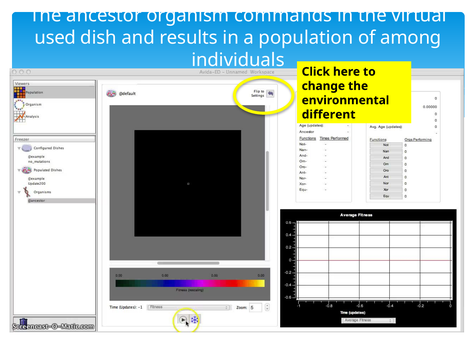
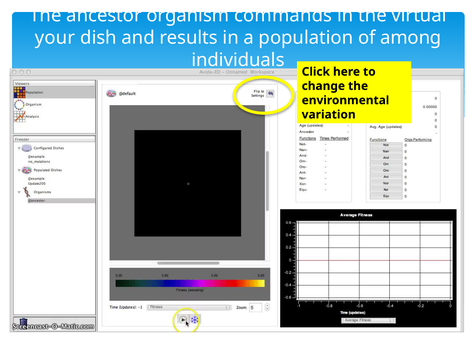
used: used -> your (55, 38)
different: different -> variation (329, 115)
